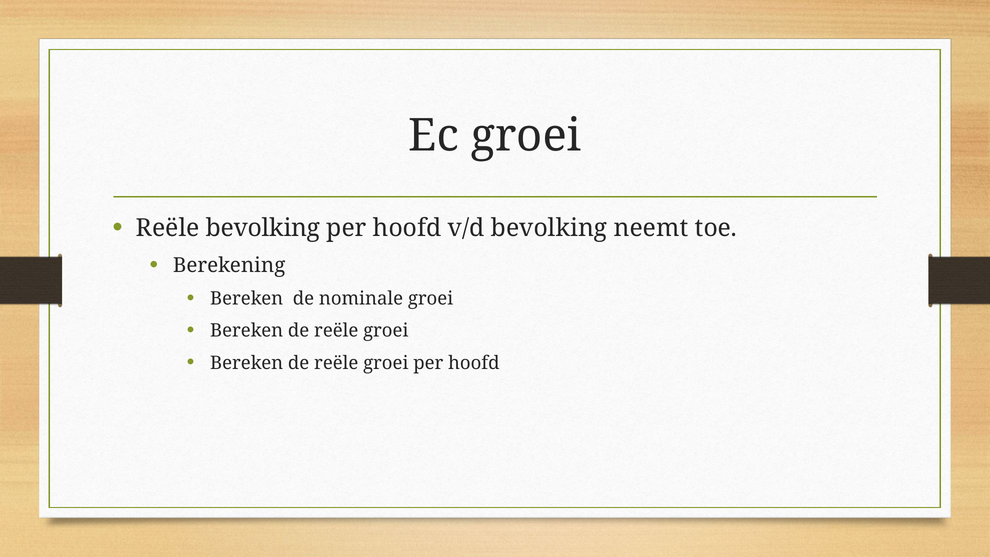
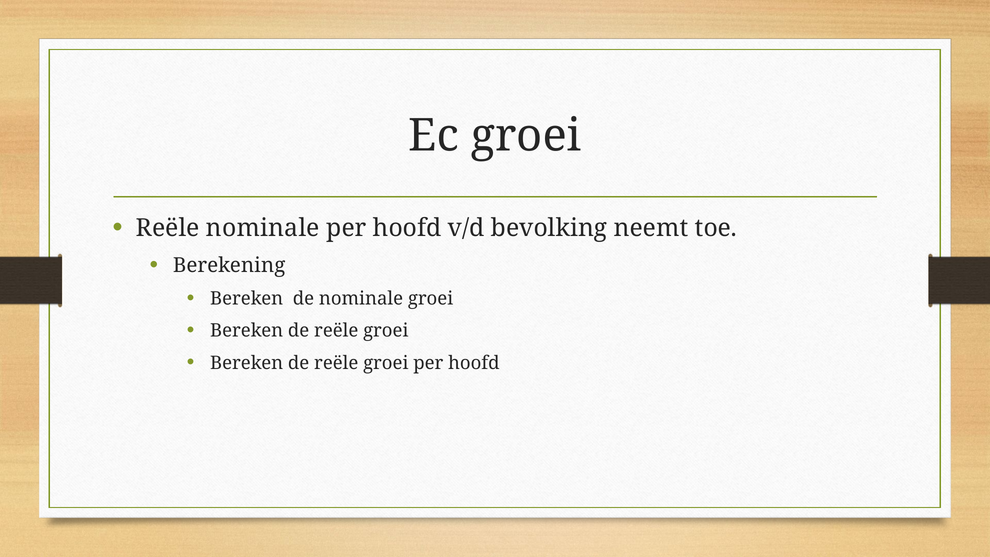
Reële bevolking: bevolking -> nominale (263, 228)
